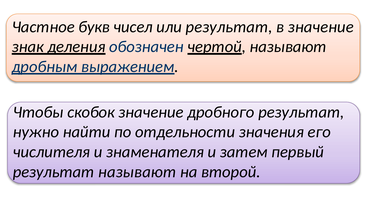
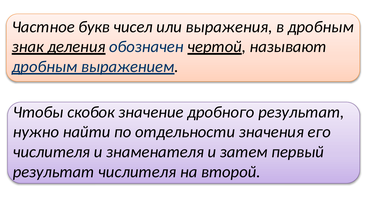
или результат: результат -> выражения (229, 27)
в значение: значение -> дробным (321, 27)
результат называют: называют -> числителя (137, 172)
